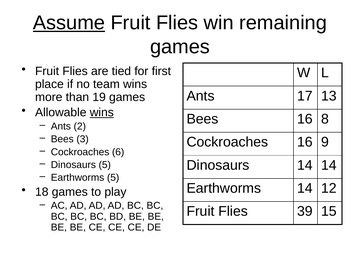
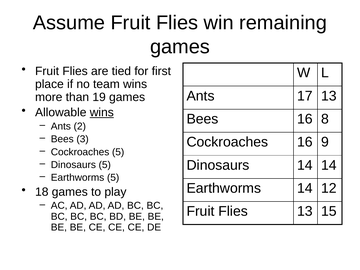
Assume underline: present -> none (69, 23)
Cockroaches 6: 6 -> 5 (118, 152)
Flies 39: 39 -> 13 (305, 211)
